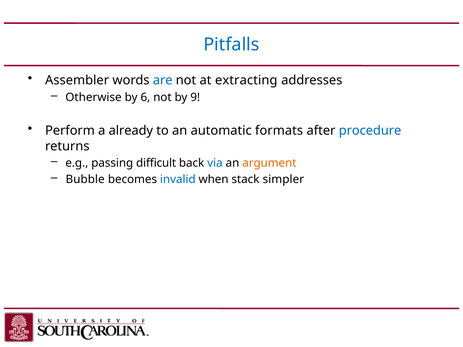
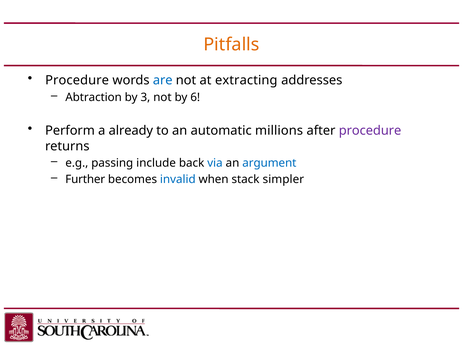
Pitfalls colour: blue -> orange (232, 44)
Assembler: Assembler -> Procedure (77, 80)
Otherwise: Otherwise -> Abtraction (94, 97)
6: 6 -> 3 (145, 97)
9: 9 -> 6 (195, 97)
formats: formats -> millions (279, 131)
procedure colour: blue -> purple (370, 131)
difficult: difficult -> include (156, 163)
argument colour: orange -> blue (269, 163)
Bubble: Bubble -> Further (85, 179)
